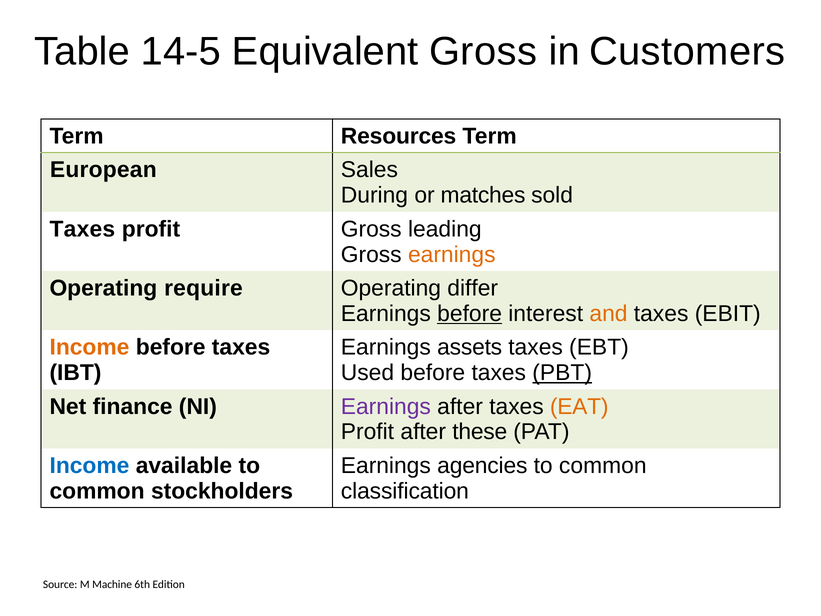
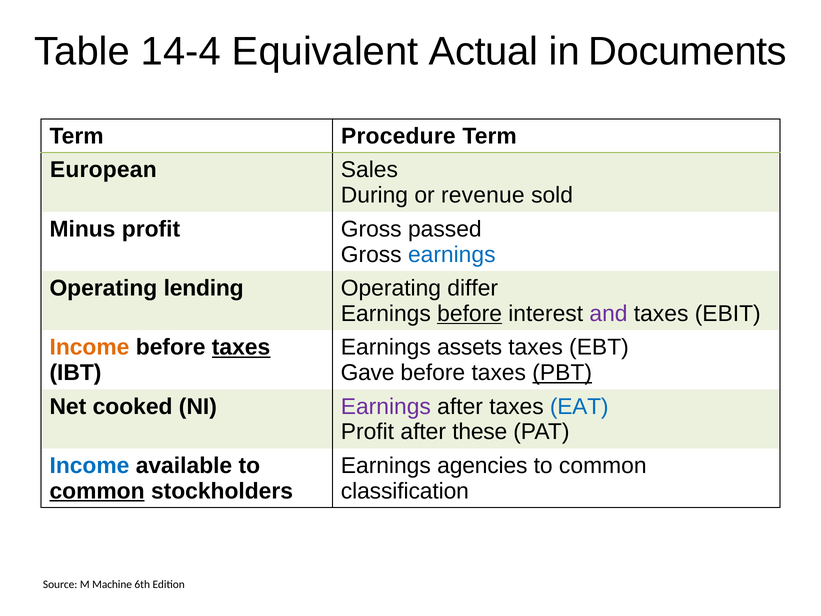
14-5: 14-5 -> 14-4 (181, 51)
Equivalent Gross: Gross -> Actual (483, 51)
Customers: Customers -> Documents (688, 51)
Resources: Resources -> Procedure (398, 136)
matches: matches -> revenue (483, 195)
Taxes: Taxes -> Minus (82, 229)
leading: leading -> passed (445, 229)
earnings colour: orange -> blue (452, 254)
require: require -> lending (204, 288)
and colour: orange -> purple (608, 314)
taxes underline: none -> present (241, 347)
Used: Used -> Gave (368, 373)
finance: finance -> cooked (133, 406)
EAT colour: orange -> blue (579, 406)
common underline: none -> present (97, 491)
